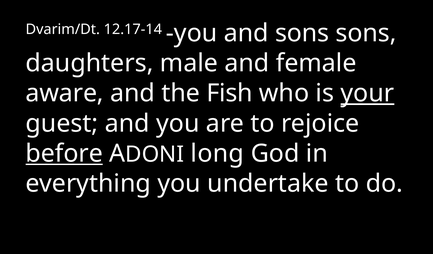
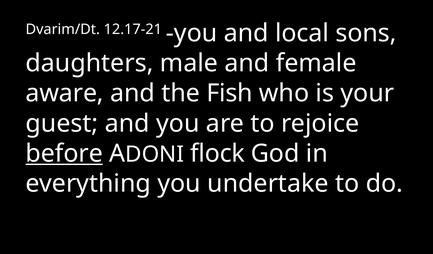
12.17-14: 12.17-14 -> 12.17-21 (133, 29)
and sons: sons -> local (302, 33)
your underline: present -> none (367, 93)
long: long -> flock (218, 153)
